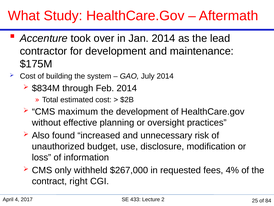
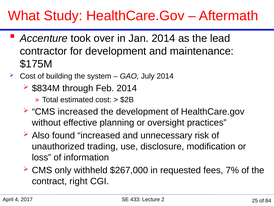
CMS maximum: maximum -> increased (78, 111)
budget: budget -> trading (103, 146)
4%: 4% -> 7% (232, 170)
